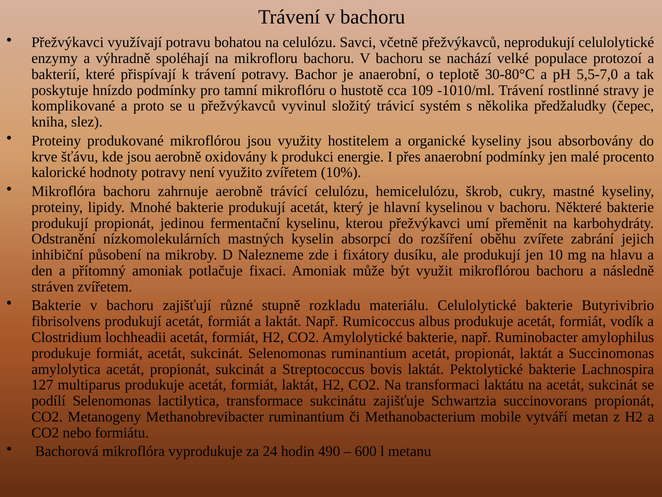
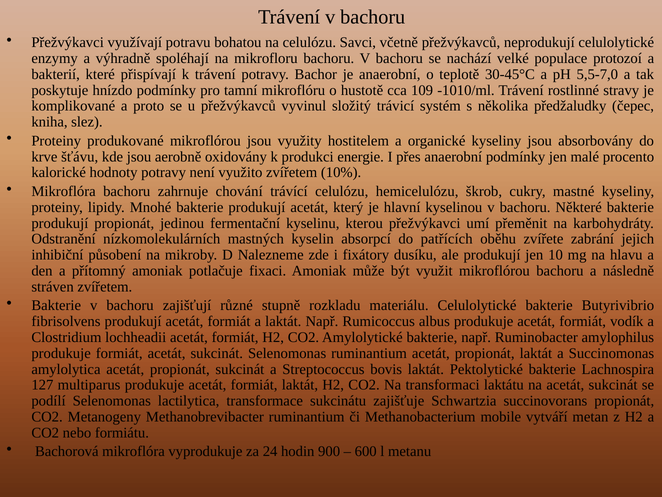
30-80°C: 30-80°C -> 30-45°C (510, 74)
zahrnuje aerobně: aerobně -> chování (239, 191)
rozšíření: rozšíření -> patřících (447, 239)
490: 490 -> 900 (329, 451)
